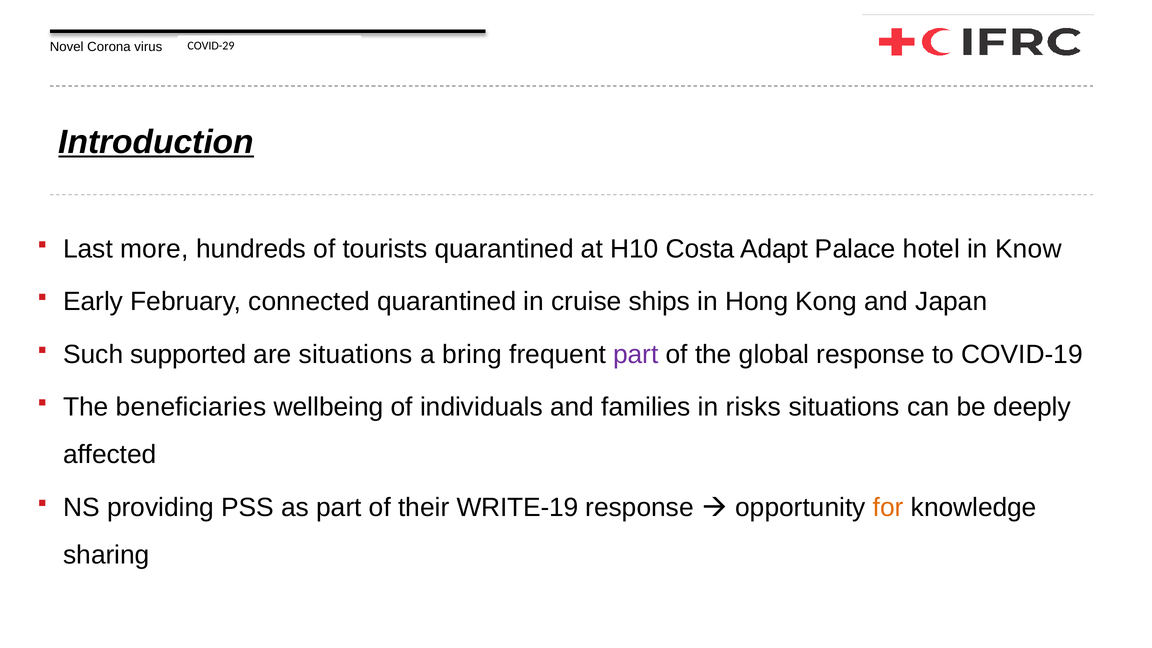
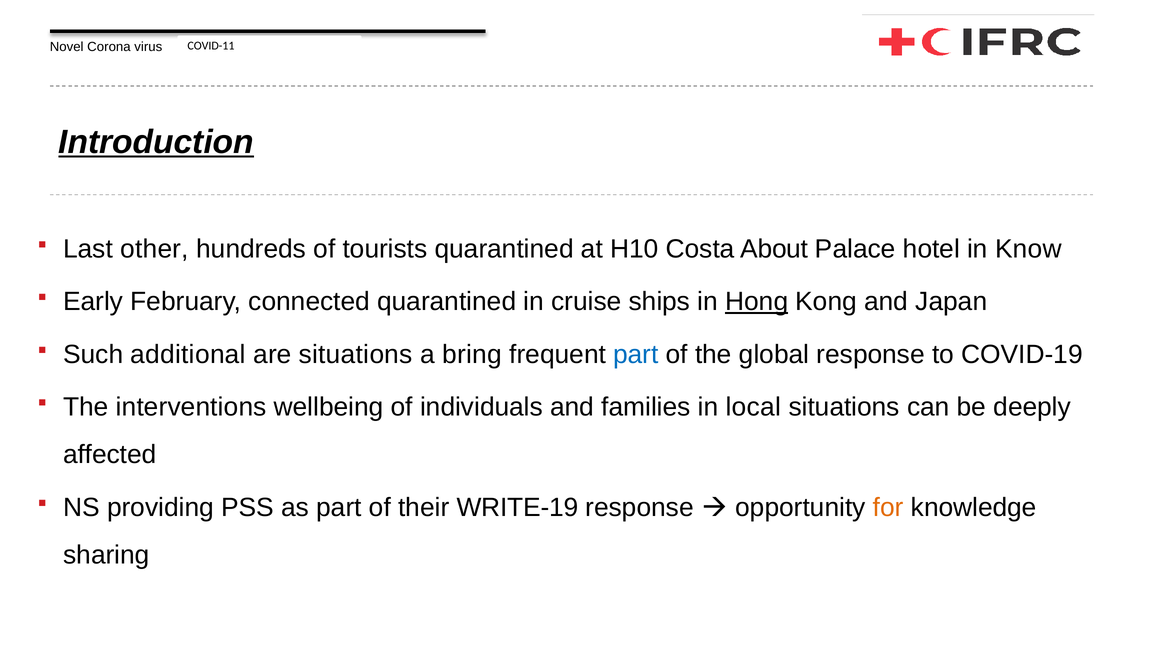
COVID-29: COVID-29 -> COVID-11 (211, 46)
more: more -> other (154, 249)
Adapt: Adapt -> About (774, 249)
Hong underline: none -> present (757, 302)
supported: supported -> additional (188, 354)
part colour: purple -> blue (636, 354)
beneficiaries: beneficiaries -> interventions (191, 407)
risks: risks -> local (753, 407)
